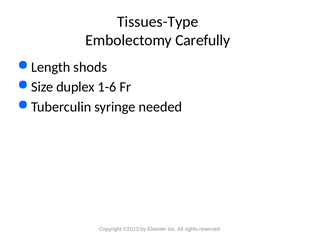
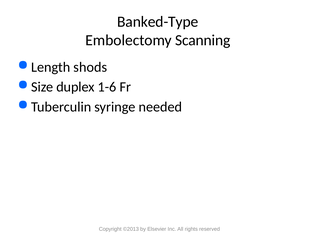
Tissues-Type: Tissues-Type -> Banked-Type (158, 22)
Carefully: Carefully -> Scanning (203, 40)
